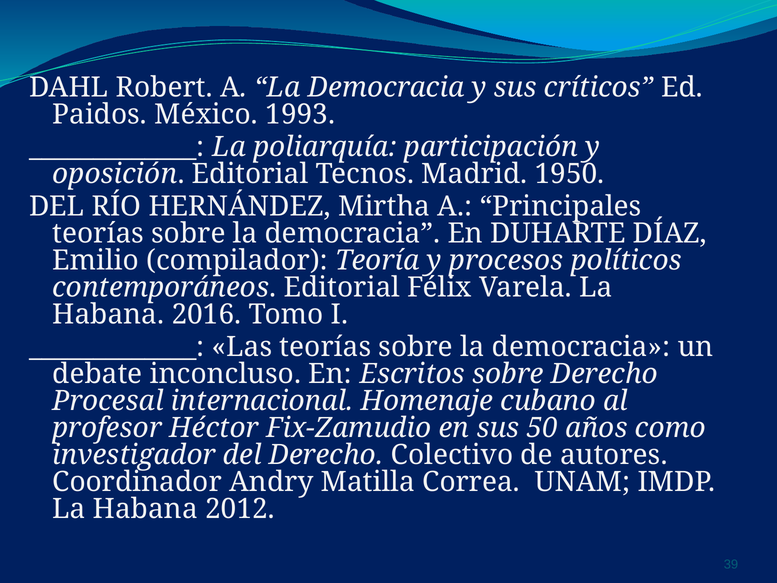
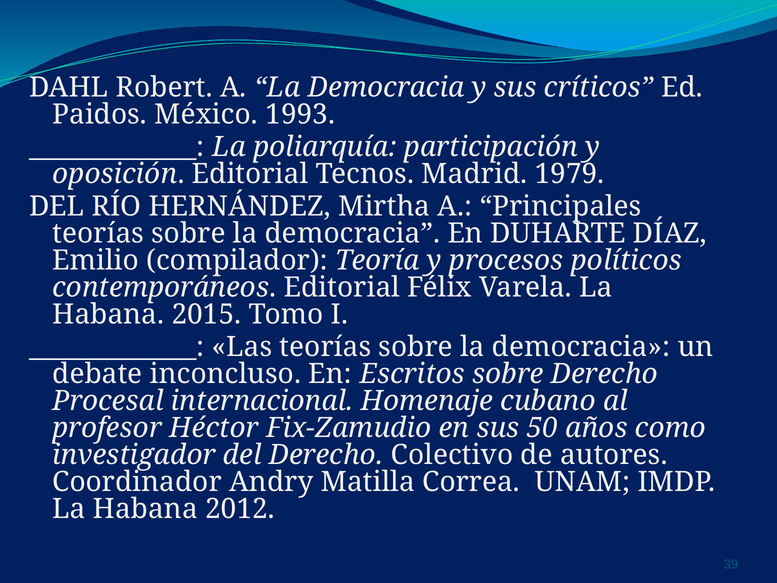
1950: 1950 -> 1979 (570, 174)
2016: 2016 -> 2015 (206, 314)
